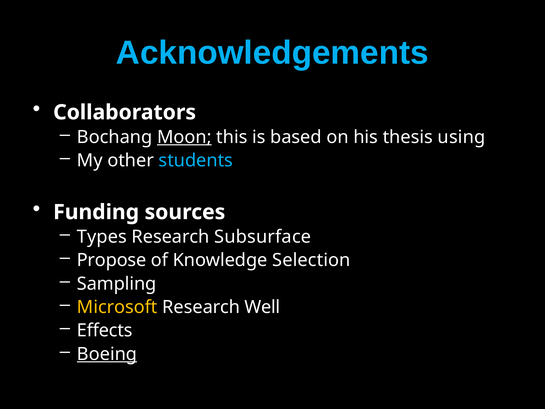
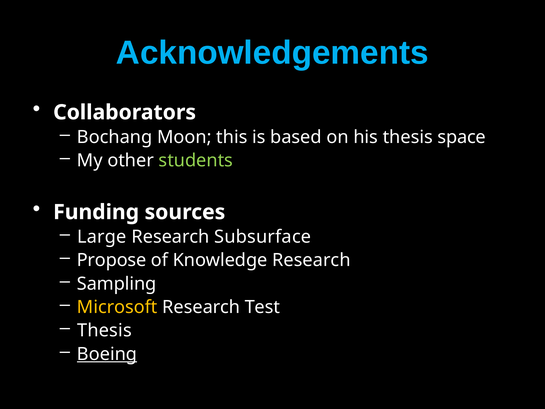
Moon underline: present -> none (184, 137)
using: using -> space (462, 137)
students colour: light blue -> light green (196, 160)
Types: Types -> Large (102, 237)
Knowledge Selection: Selection -> Research (311, 260)
Well: Well -> Test (262, 307)
Effects: Effects -> Thesis (104, 330)
